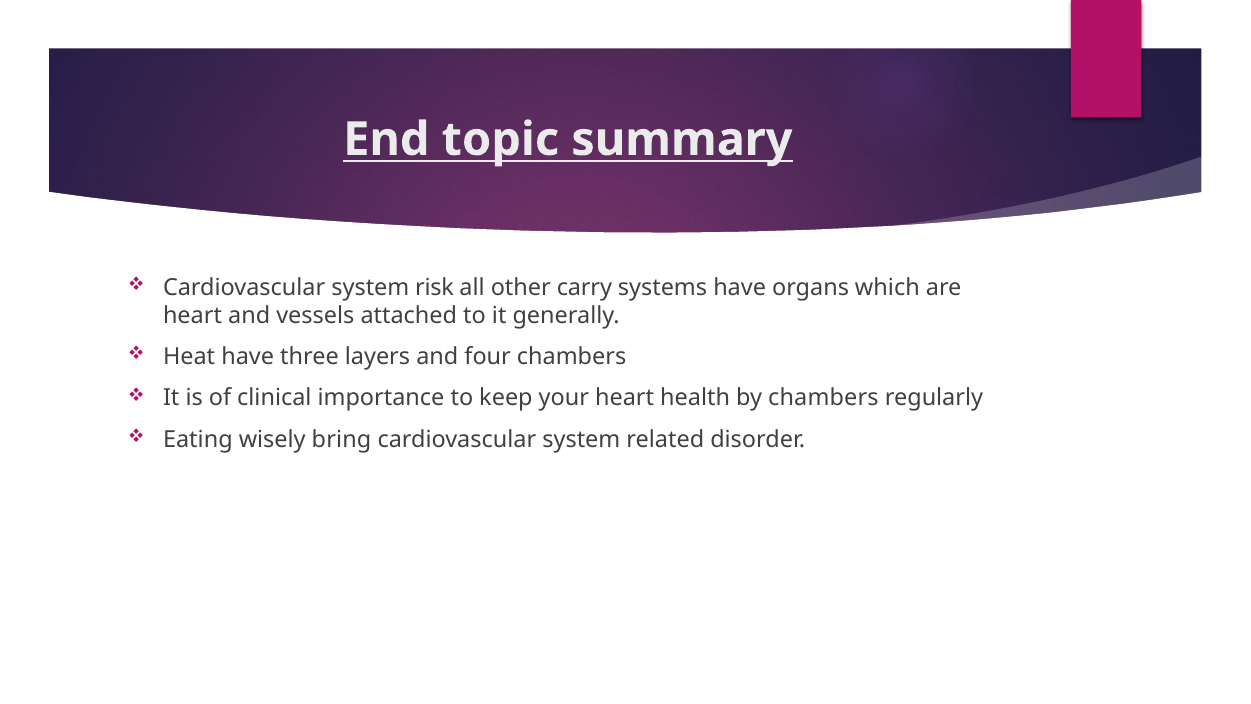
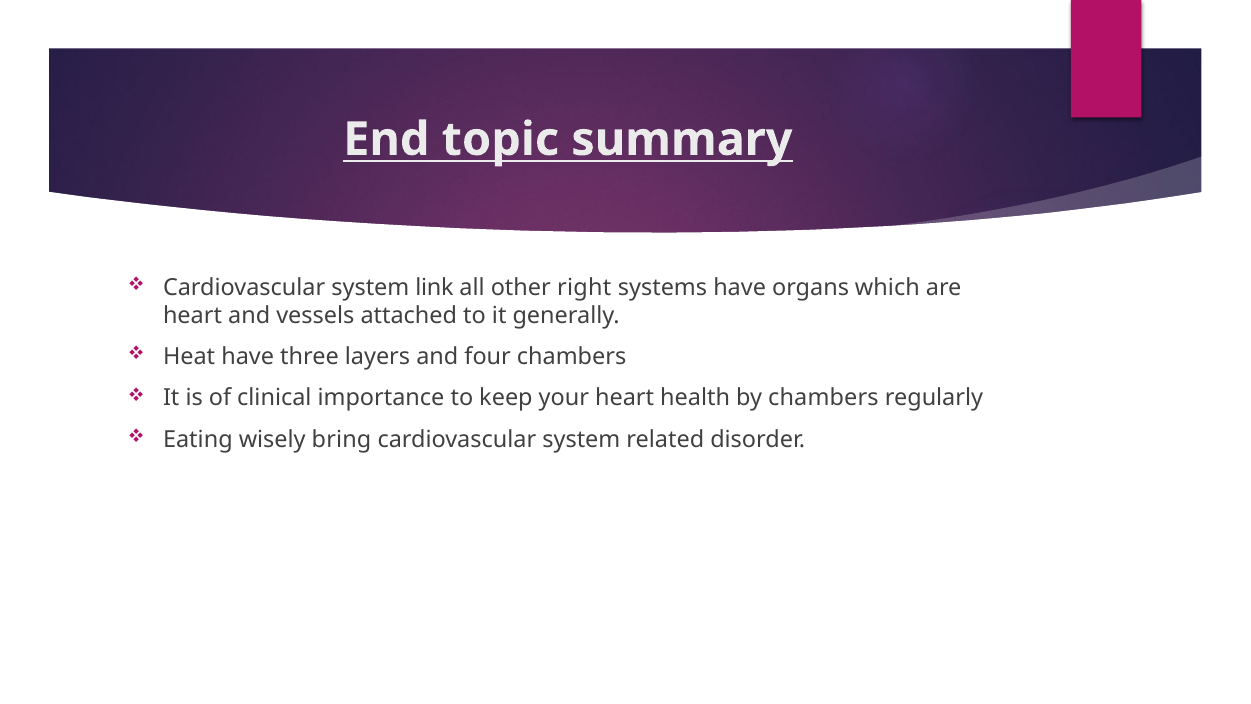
risk: risk -> link (434, 288)
carry: carry -> right (584, 288)
